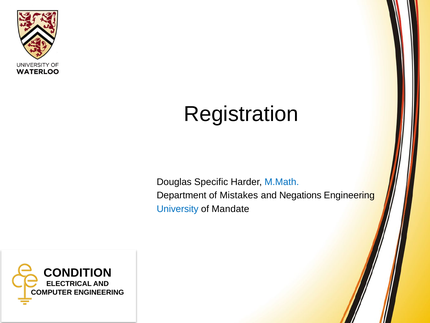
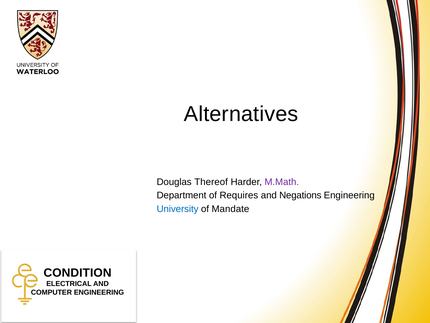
Registration: Registration -> Alternatives (241, 114)
Specific: Specific -> Thereof (211, 182)
M.Math colour: blue -> purple (282, 182)
Mistakes: Mistakes -> Requires (239, 195)
